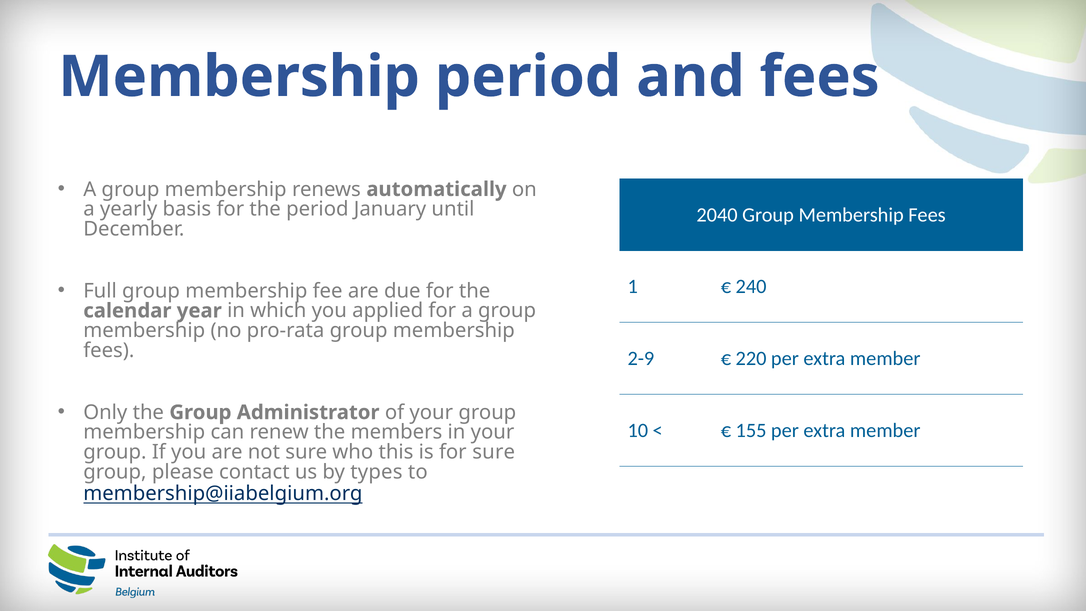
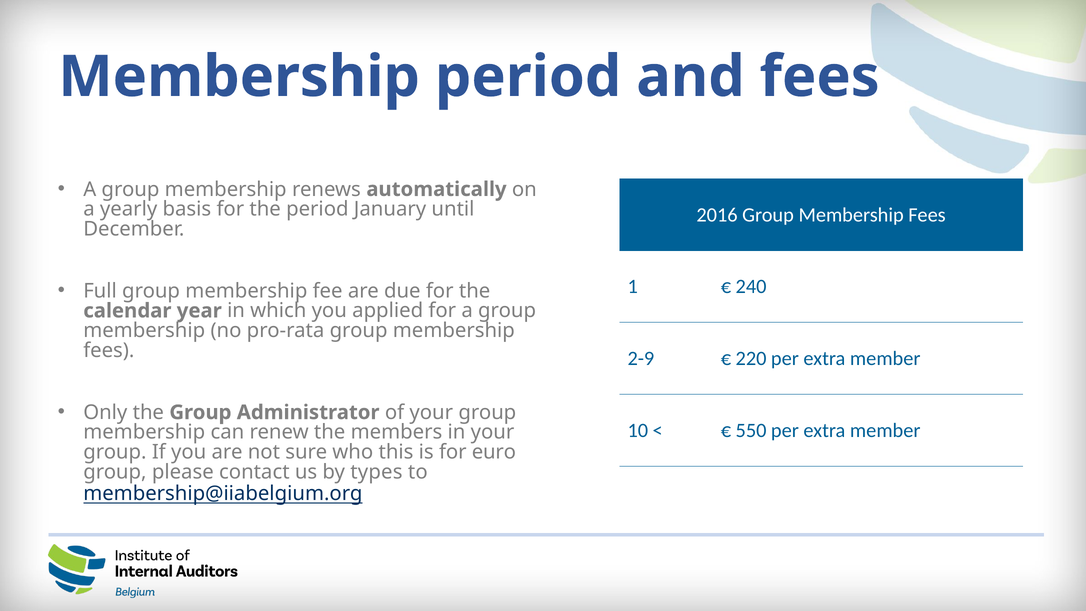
2040: 2040 -> 2016 (717, 215)
155: 155 -> 550 (751, 430)
for sure: sure -> euro (494, 452)
